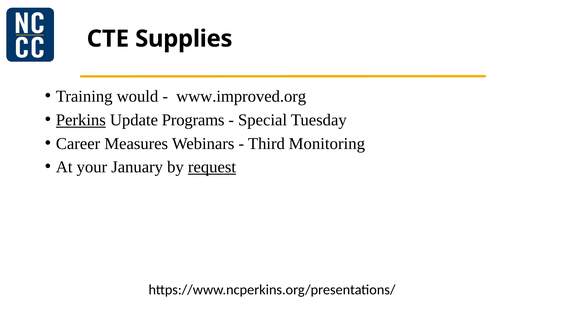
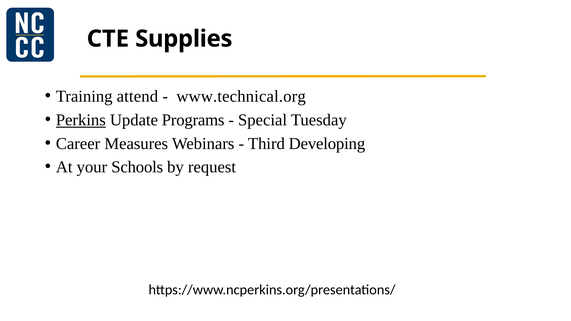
would: would -> attend (137, 96)
www.improved.org: www.improved.org -> www.technical.org (241, 96)
Monitoring: Monitoring -> Developing (327, 144)
January: January -> Schools (137, 167)
request underline: present -> none (212, 167)
